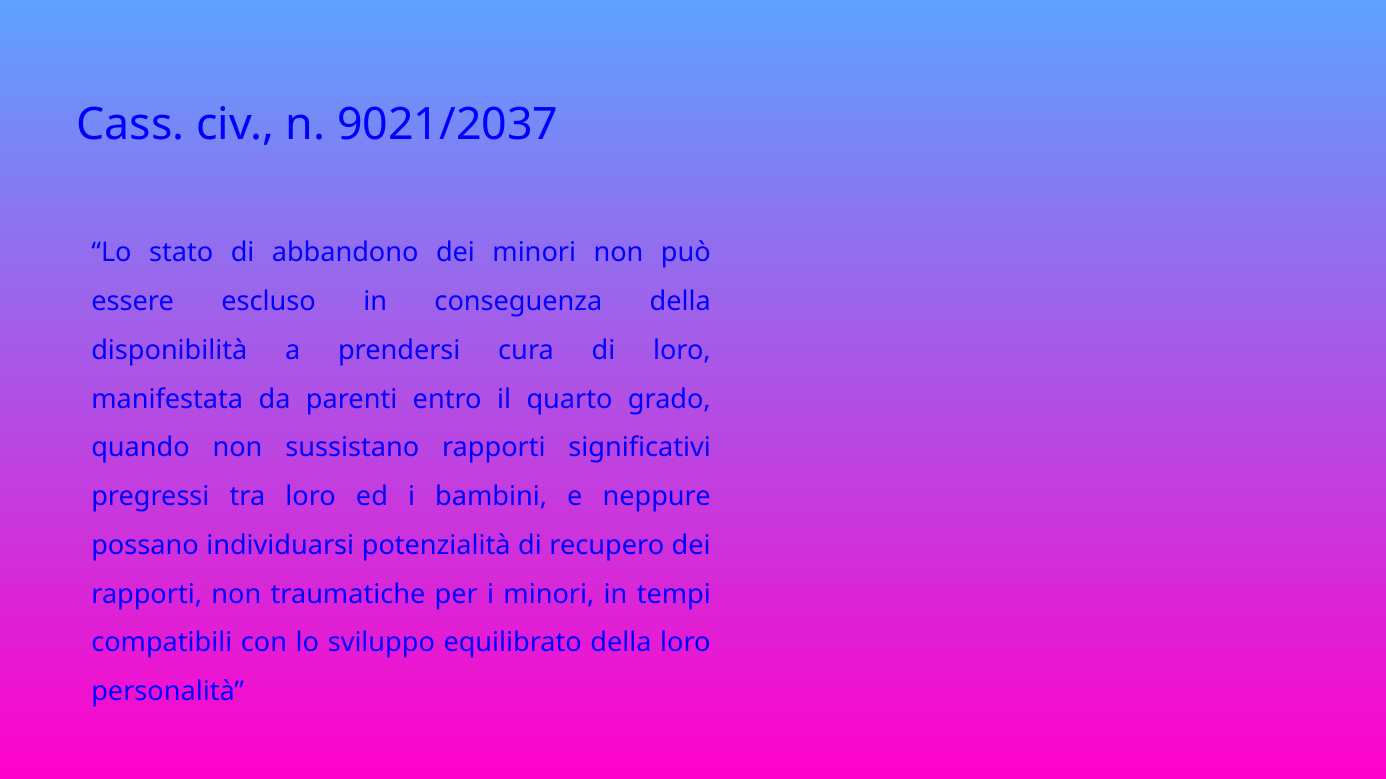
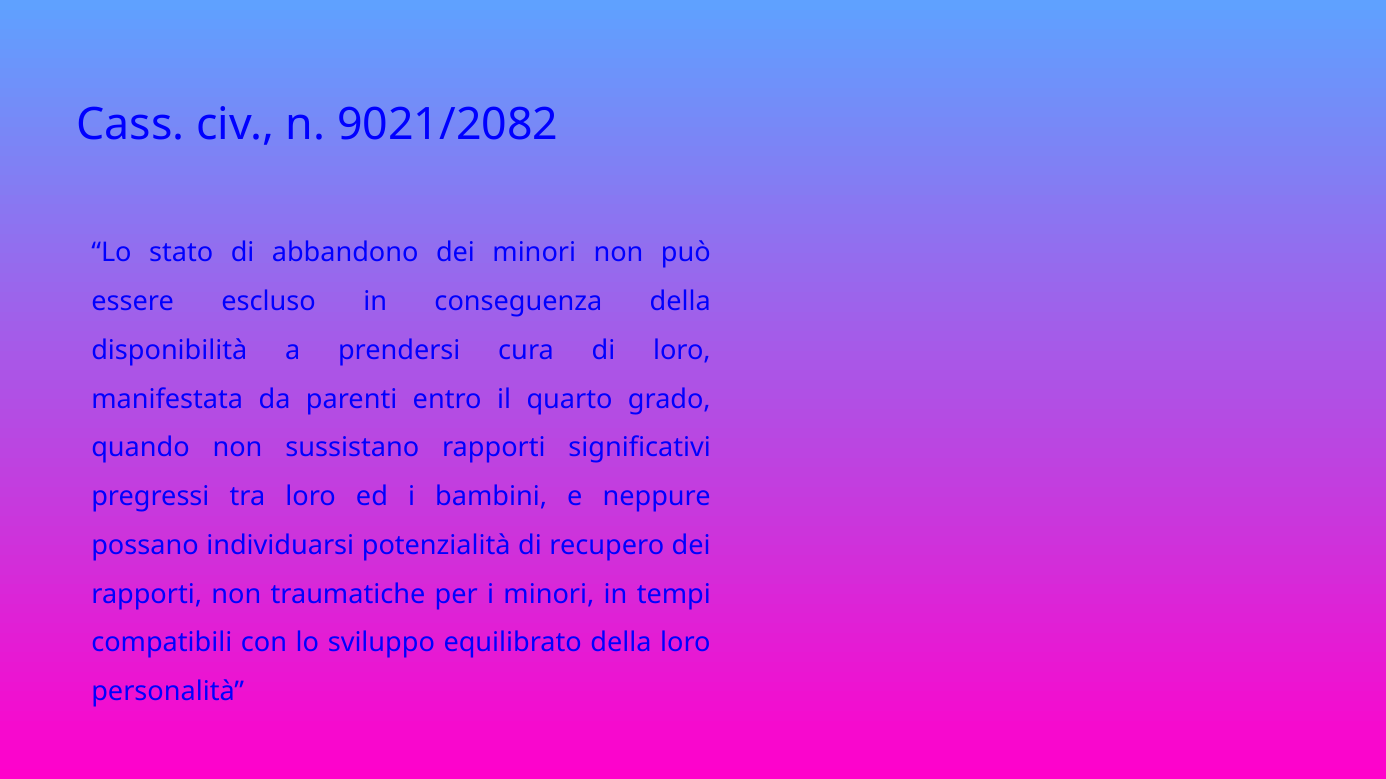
9021/2037: 9021/2037 -> 9021/2082 (448, 125)
